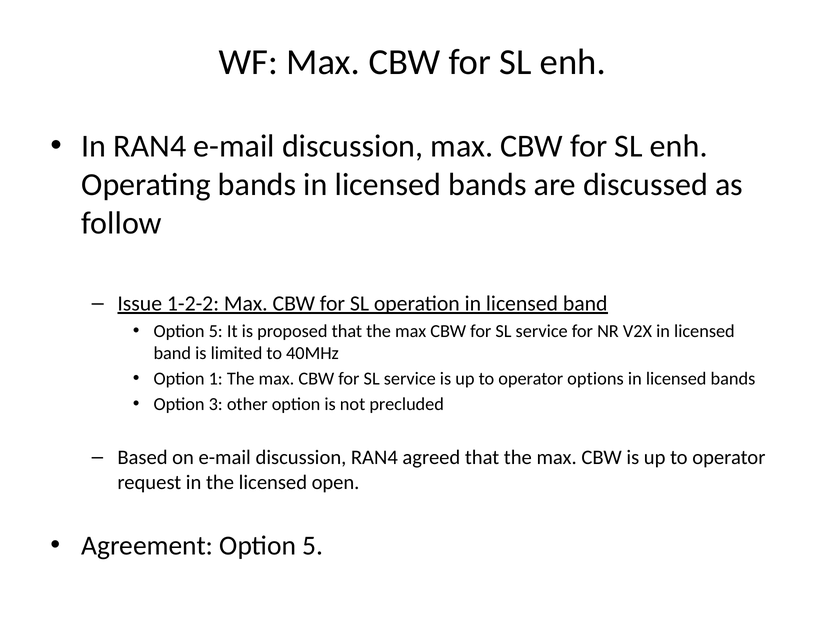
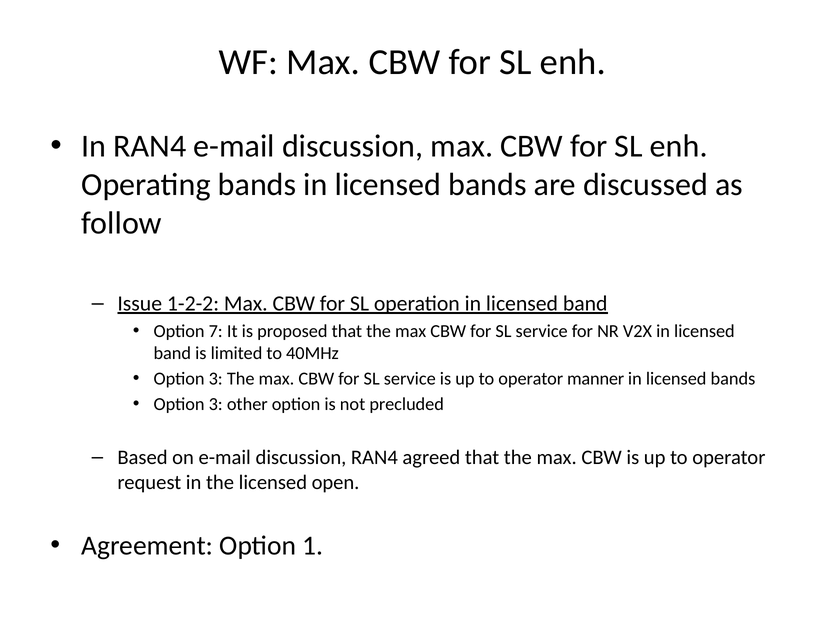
5: 5 -> 7 (216, 332)
1: 1 -> 3 (216, 379)
options: options -> manner (596, 379)
Agreement Option 5: 5 -> 1 (313, 547)
